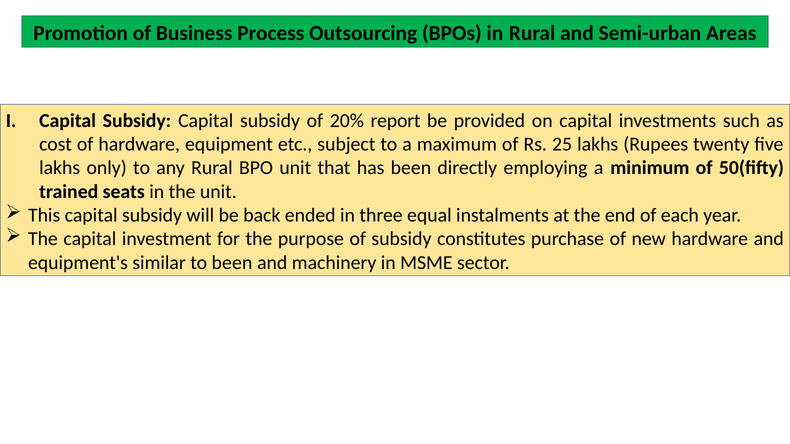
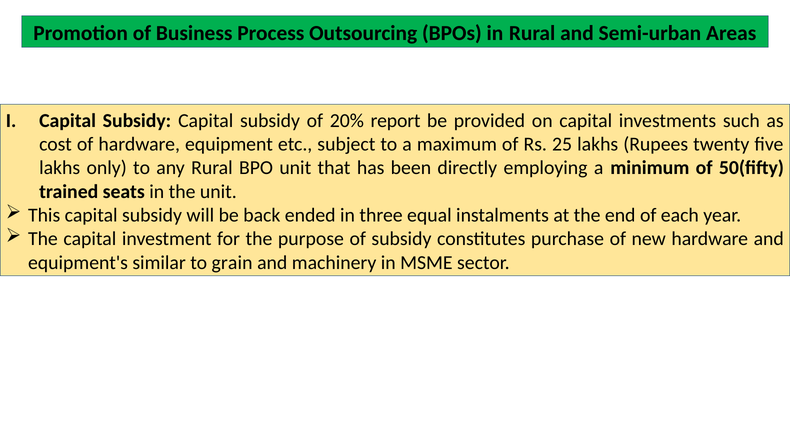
to been: been -> grain (232, 263)
